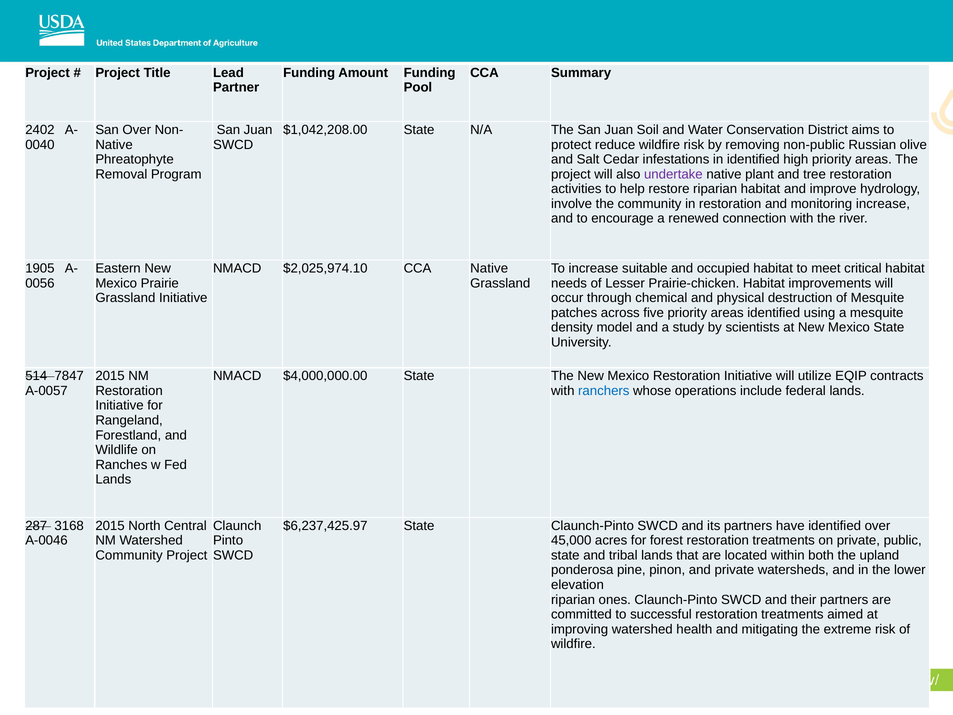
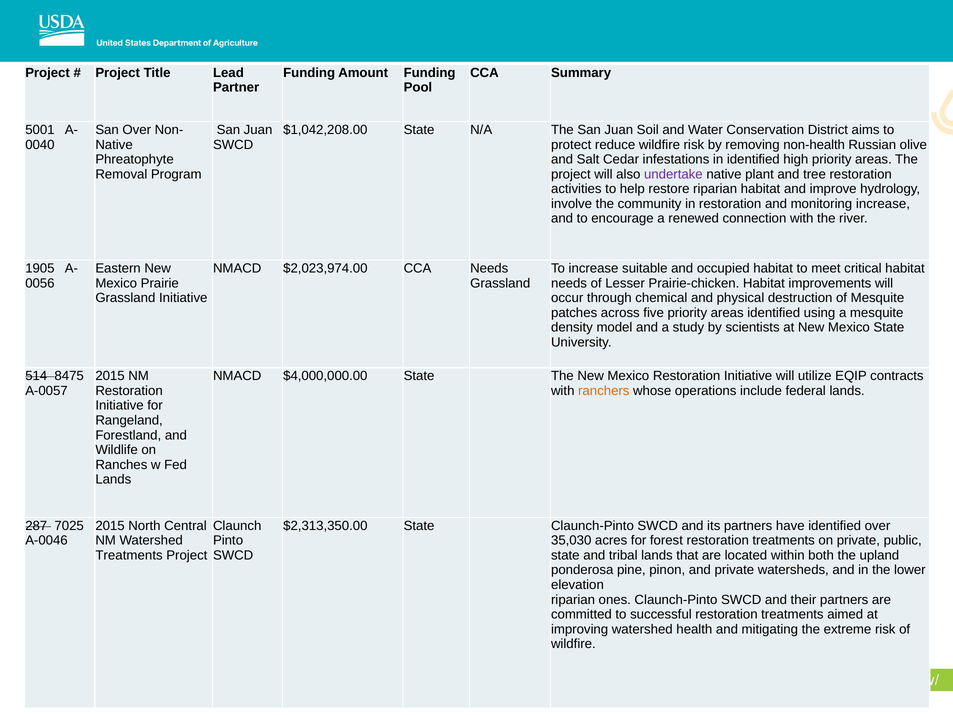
2402: 2402 -> 5001 (40, 130)
non-public: non-public -> non-health (814, 145)
$2,025,974.10: $2,025,974.10 -> $2,023,974.00 (325, 268)
CCA Native: Native -> Needs (489, 268)
7847: 7847 -> 8475 (69, 376)
ranchers colour: blue -> orange (604, 391)
3168: 3168 -> 7025 (69, 526)
$6,237,425.97: $6,237,425.97 -> $2,313,350.00 (325, 526)
45,000: 45,000 -> 35,030 (571, 540)
Community: Community -> Treatments (129, 555)
